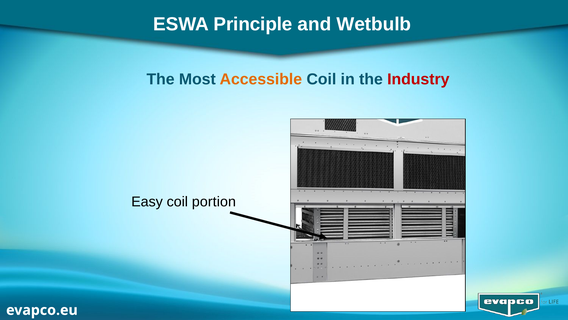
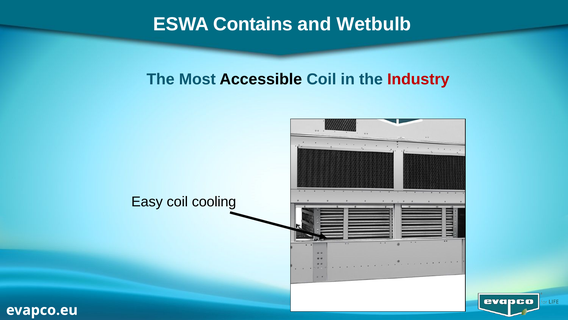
Principle: Principle -> Contains (253, 24)
Accessible colour: orange -> black (261, 79)
portion: portion -> cooling (214, 202)
